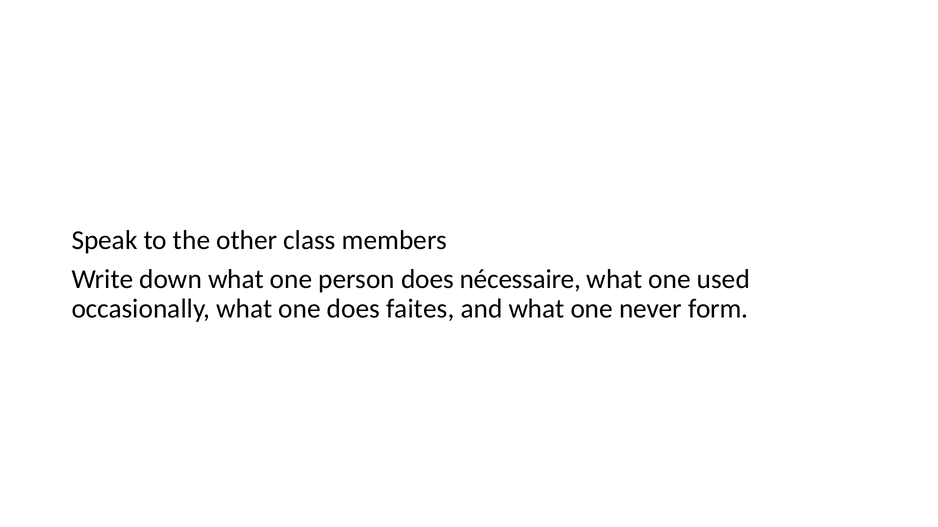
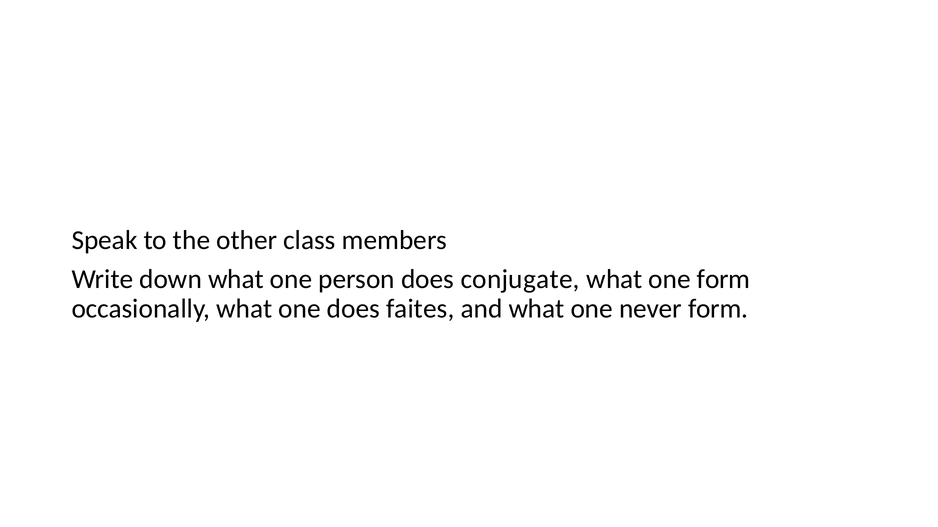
nécessaire: nécessaire -> conjugate (520, 280)
one used: used -> form (724, 280)
